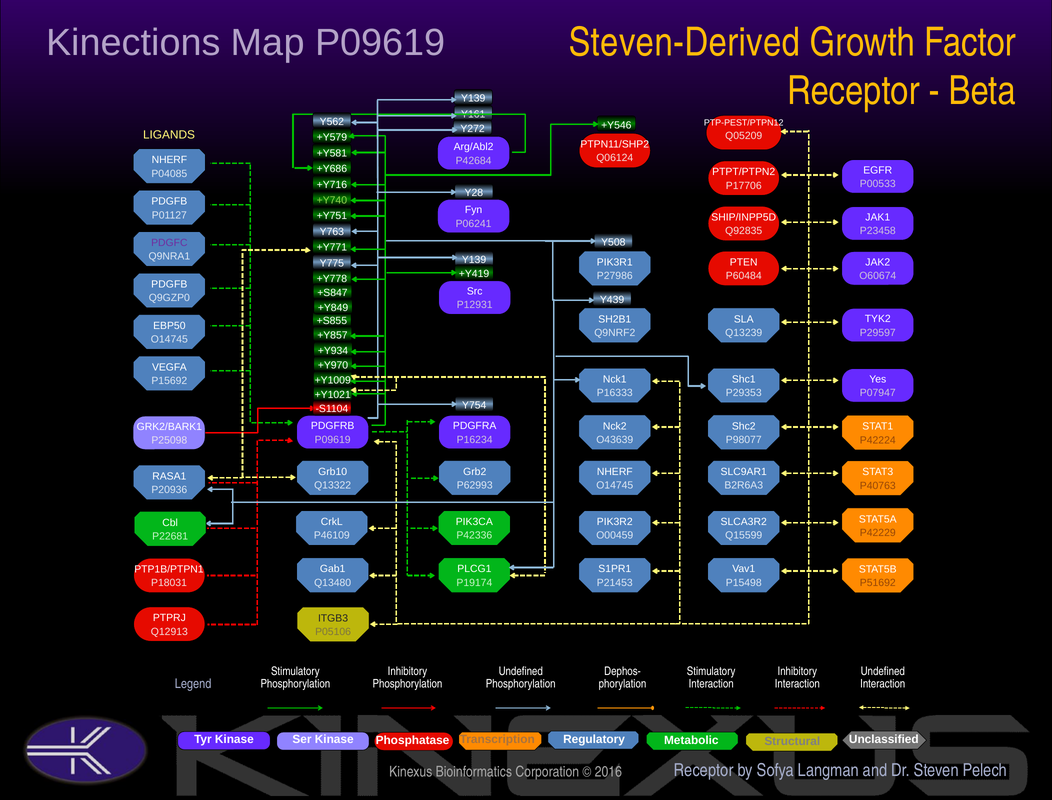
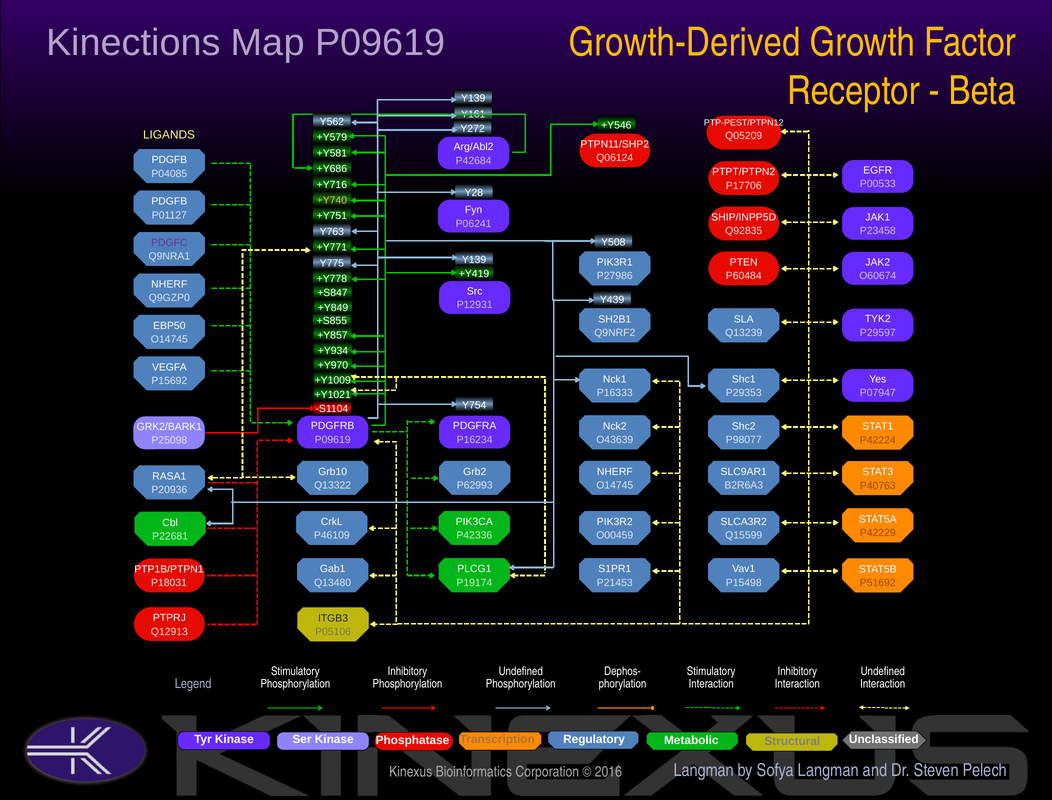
Steven-Derived: Steven-Derived -> Growth-Derived (685, 43)
NHERF: NHERF -> PDGFB (169, 160)
+Y740 colour: light green -> pink (332, 200)
PDGFB: PDGFB -> NHERF (169, 284)
Receptor: Receptor -> Langman (704, 770)
